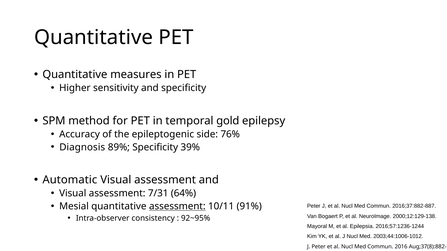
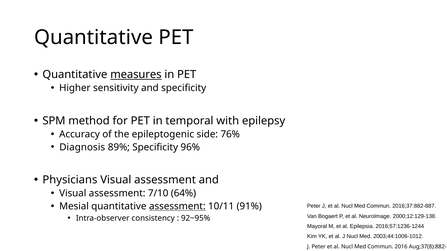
measures underline: none -> present (136, 75)
gold: gold -> with (228, 121)
39%: 39% -> 96% (190, 147)
Automatic: Automatic -> Physicians (70, 180)
7/31: 7/31 -> 7/10 (158, 194)
